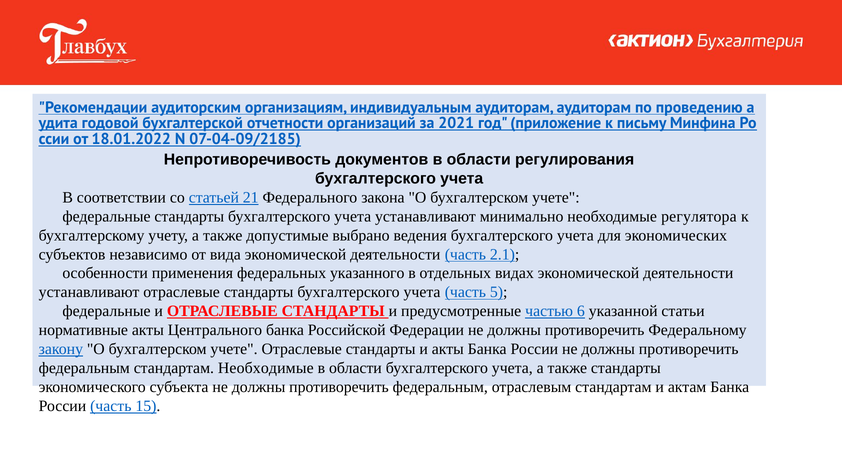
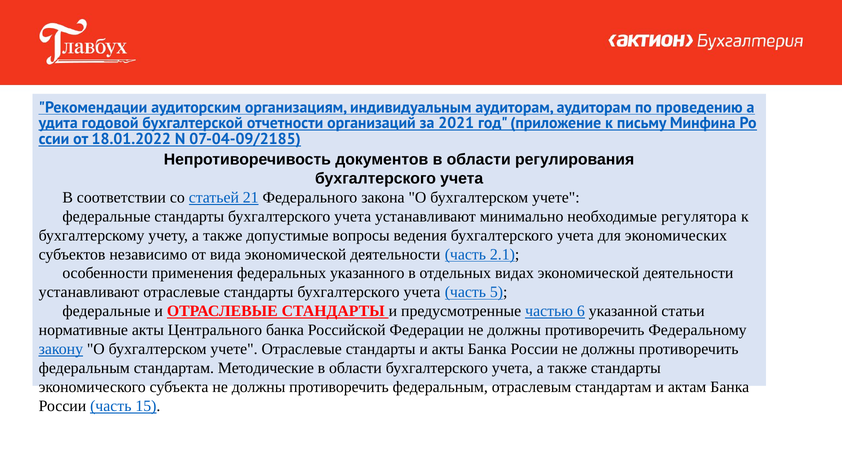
выбрано: выбрано -> вопросы (361, 235)
стандартам Необходимые: Необходимые -> Методические (266, 368)
